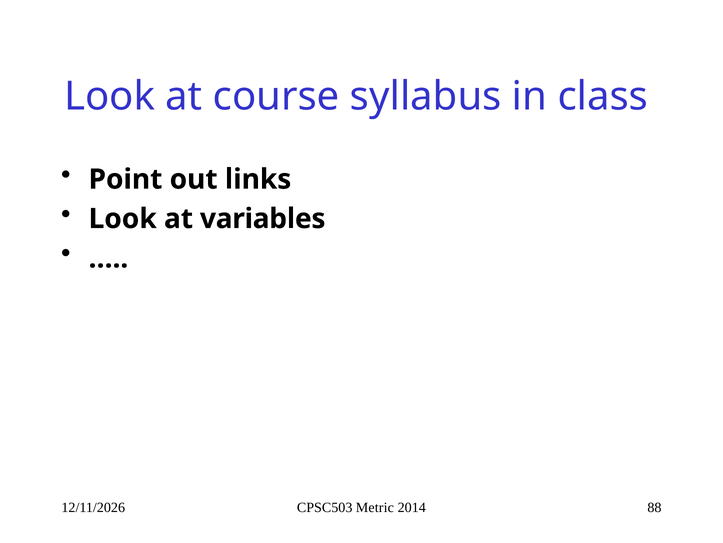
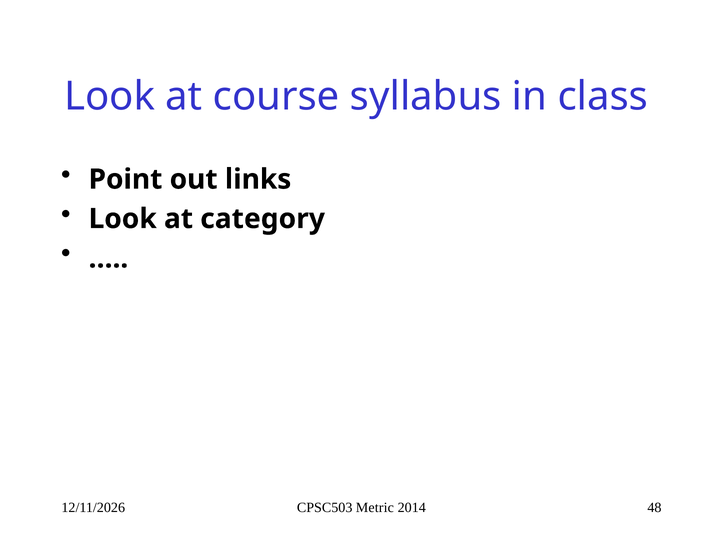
variables: variables -> category (263, 218)
88: 88 -> 48 (654, 507)
